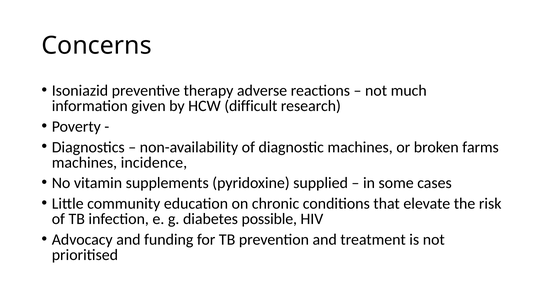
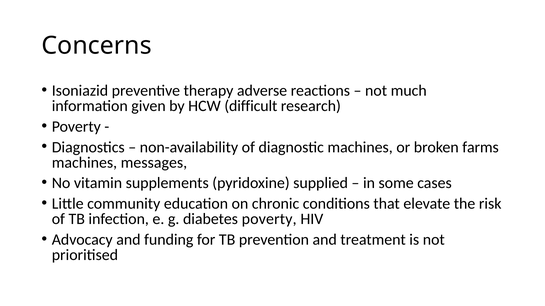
incidence: incidence -> messages (154, 163)
diabetes possible: possible -> poverty (269, 219)
